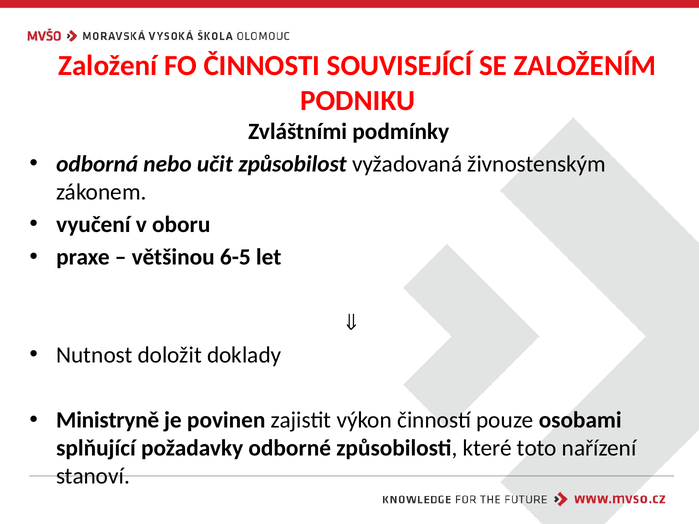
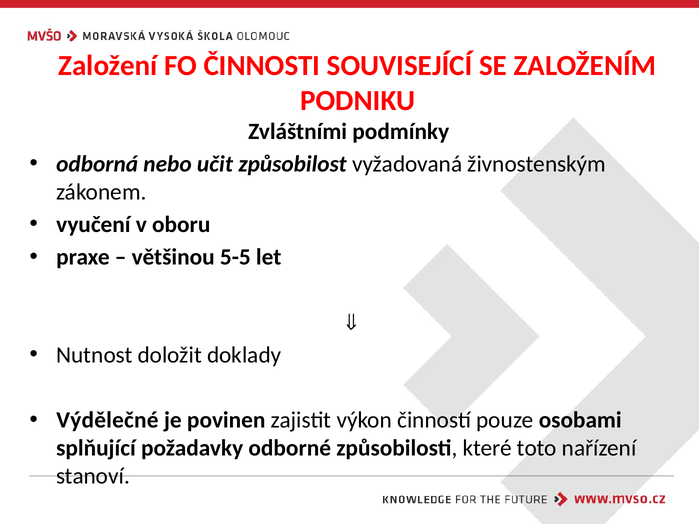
6-5: 6-5 -> 5-5 (235, 257)
Ministryně: Ministryně -> Výdělečné (107, 420)
